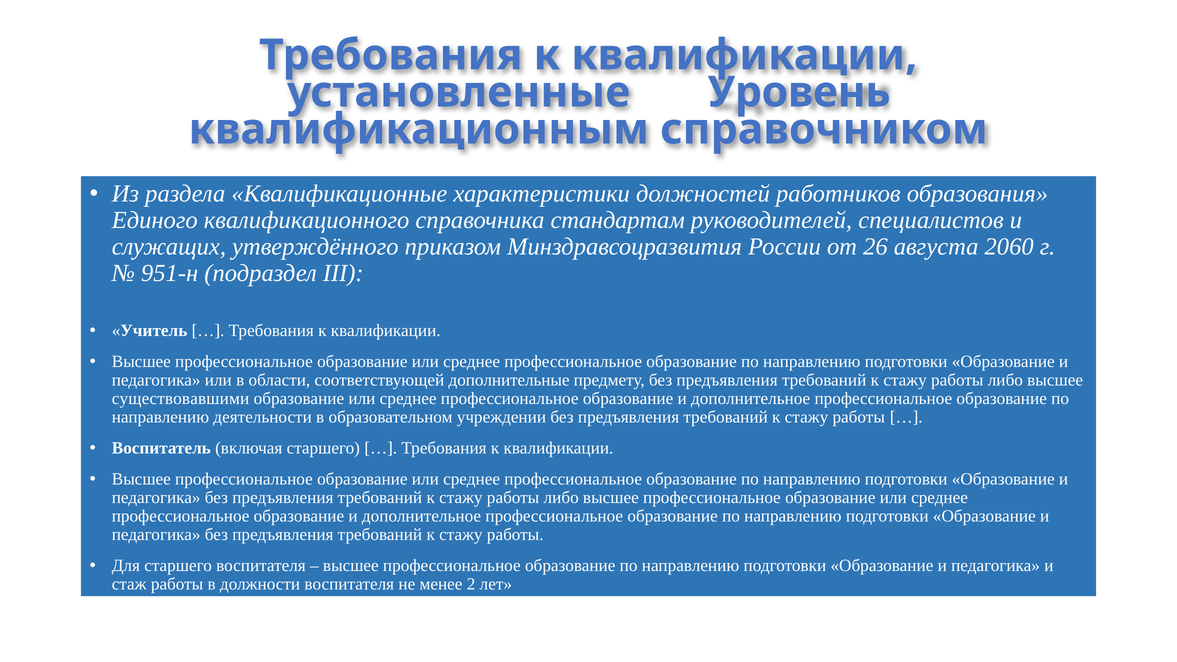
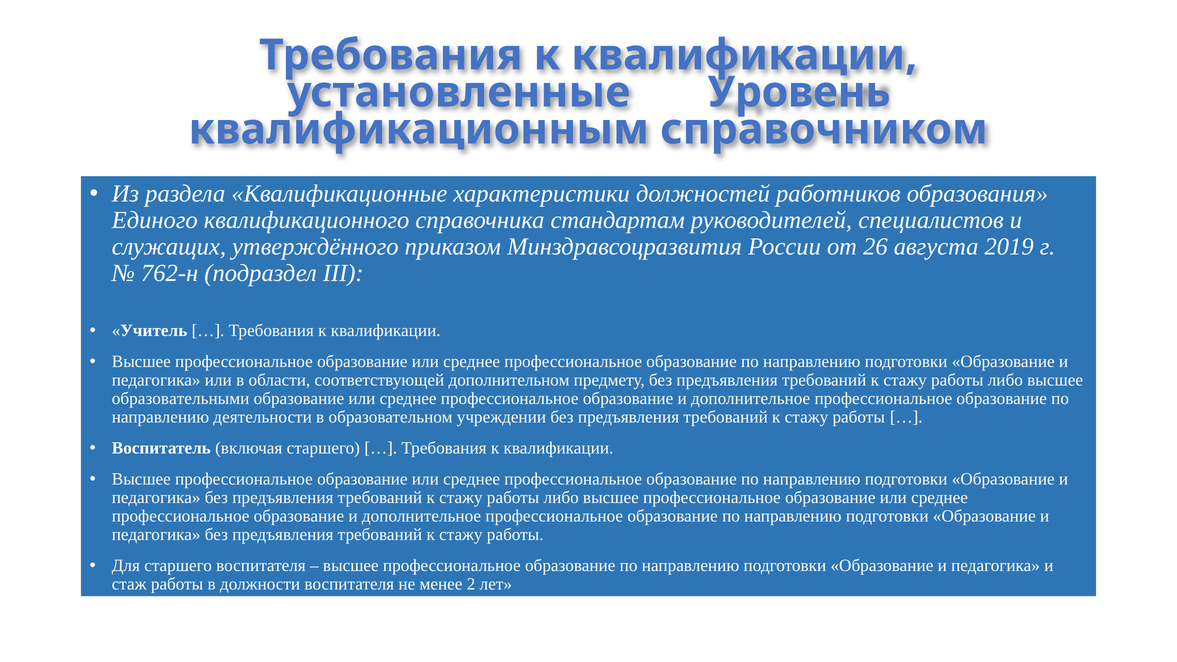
2060: 2060 -> 2019 (1009, 247)
951-н: 951-н -> 762-н (170, 273)
дополнительные: дополнительные -> дополнительном (509, 380)
существовавшими: существовавшими -> образовательными (181, 399)
